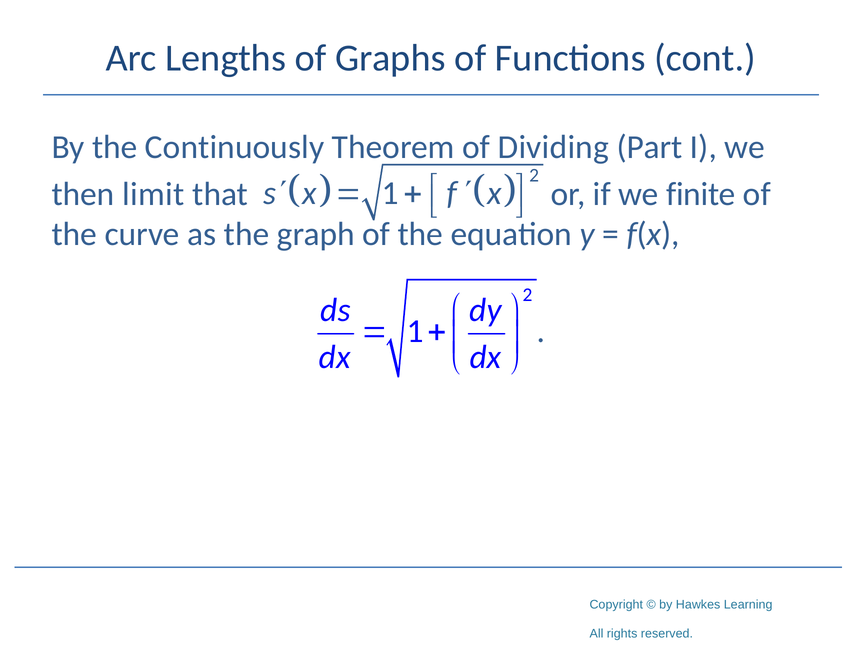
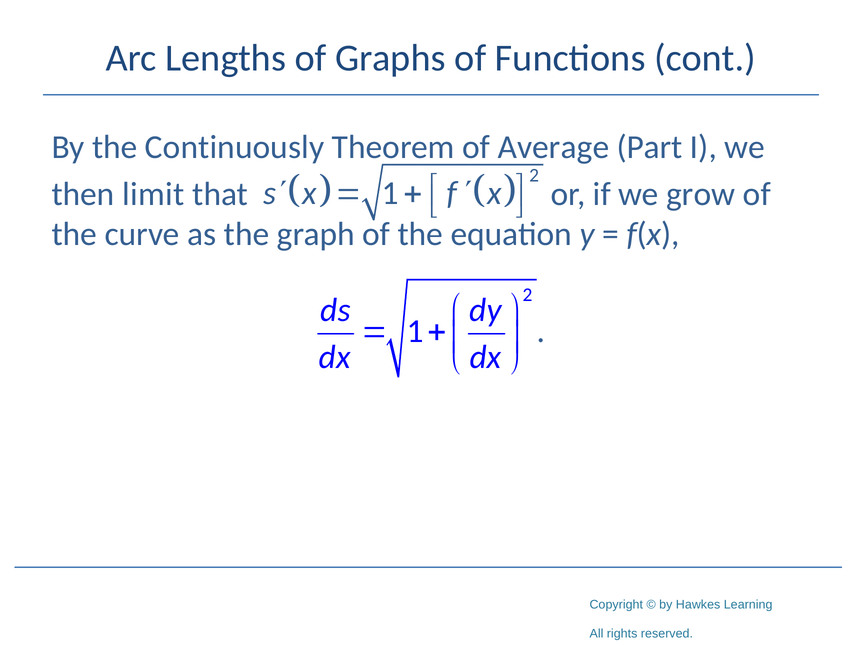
Dividing: Dividing -> Average (553, 147)
finite: finite -> grow (701, 194)
